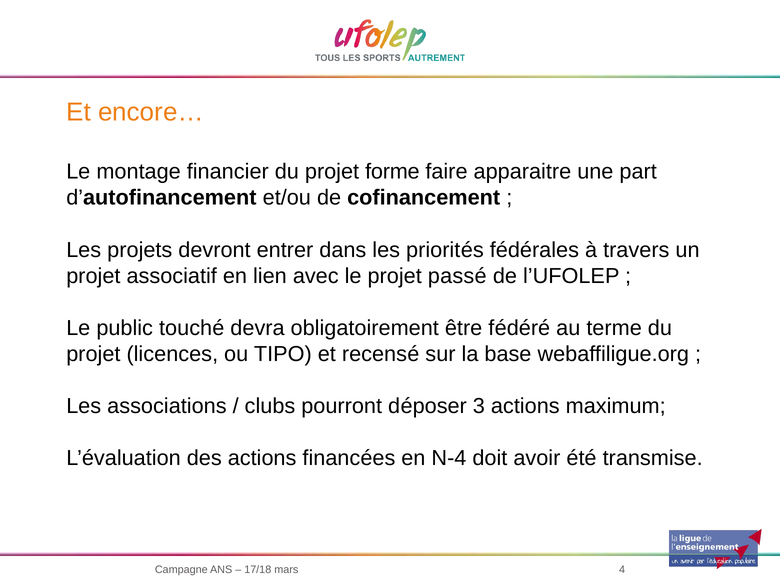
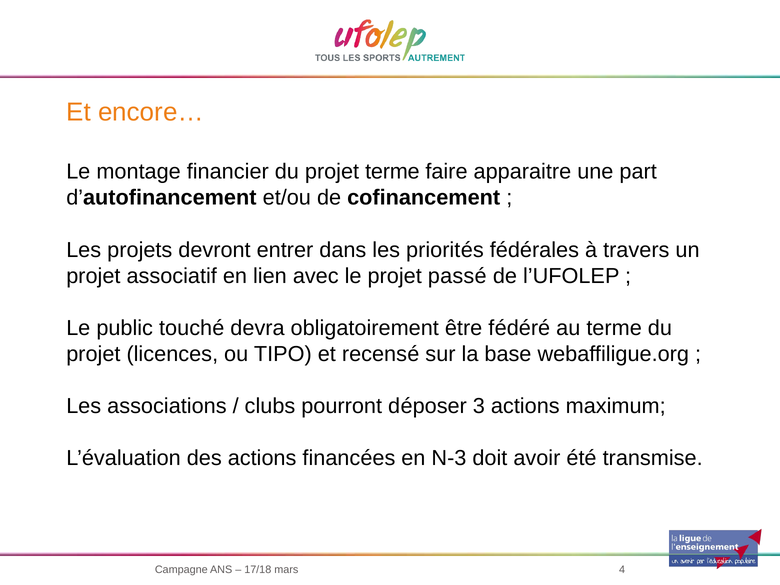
projet forme: forme -> terme (392, 172)
N-4: N-4 -> N-3 (449, 458)
